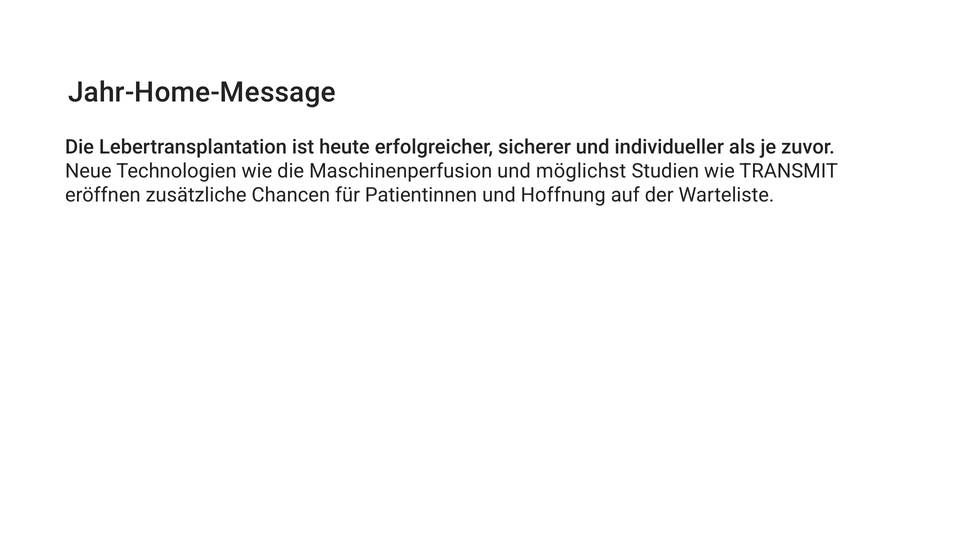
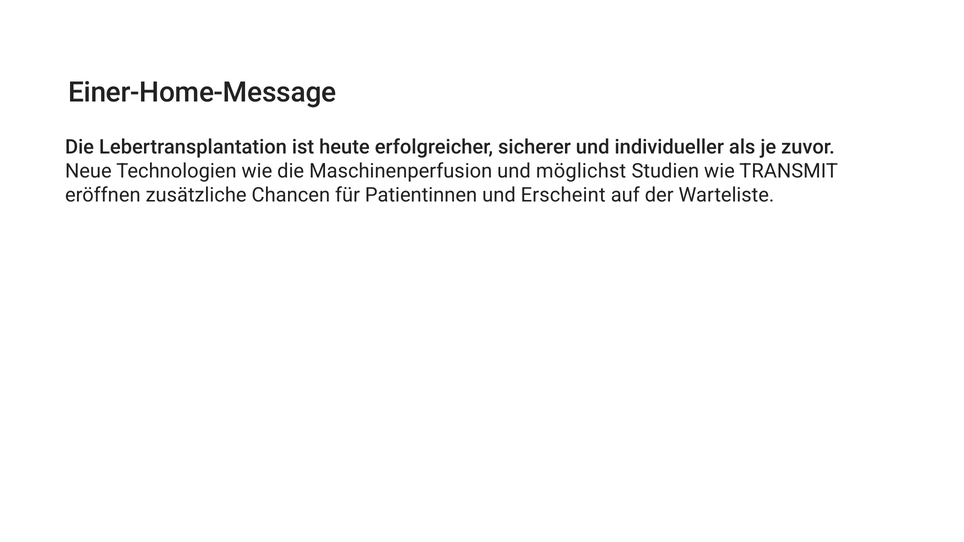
Jahr-Home-Message: Jahr-Home-Message -> Einer-Home-Message (202, 92)
Hoffnung: Hoffnung -> Erscheint (563, 195)
